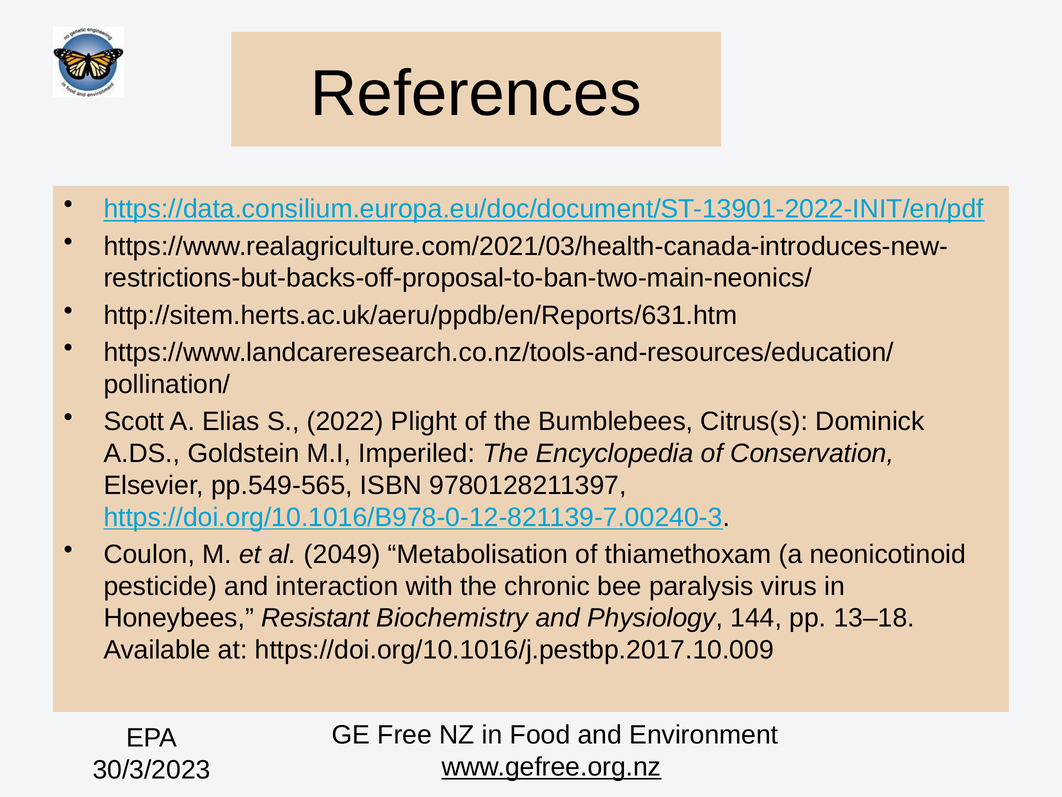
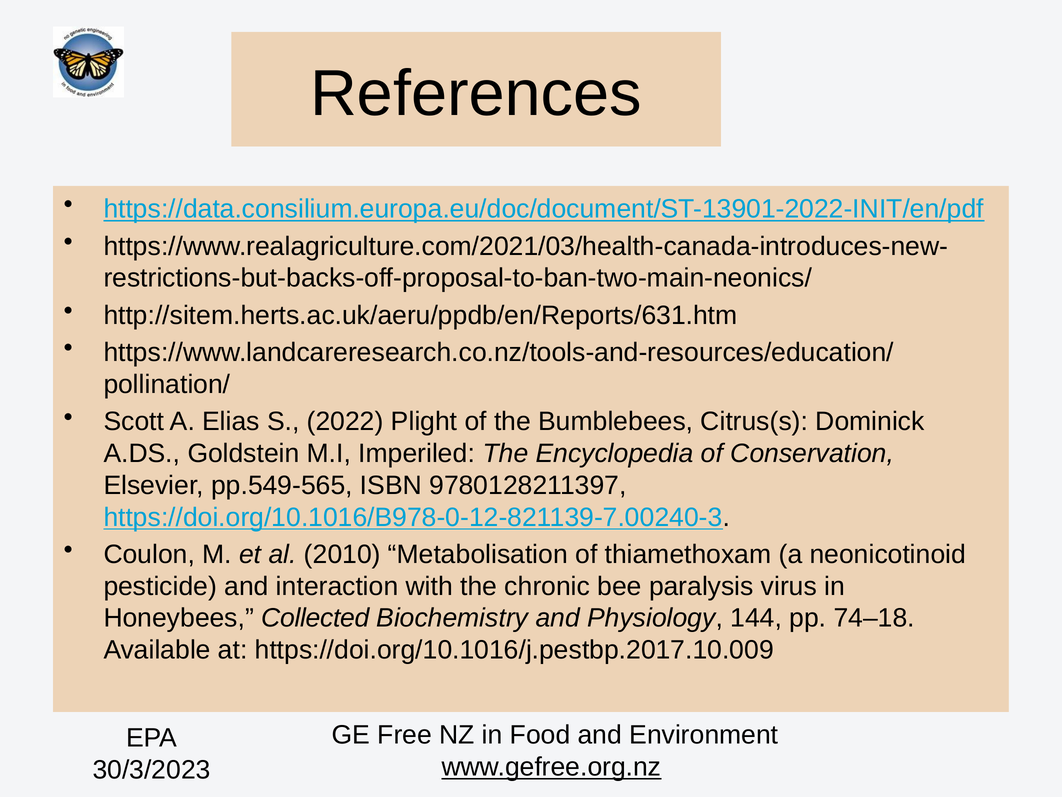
2049: 2049 -> 2010 (342, 554)
Resistant: Resistant -> Collected (315, 618)
13–18: 13–18 -> 74–18 (874, 618)
